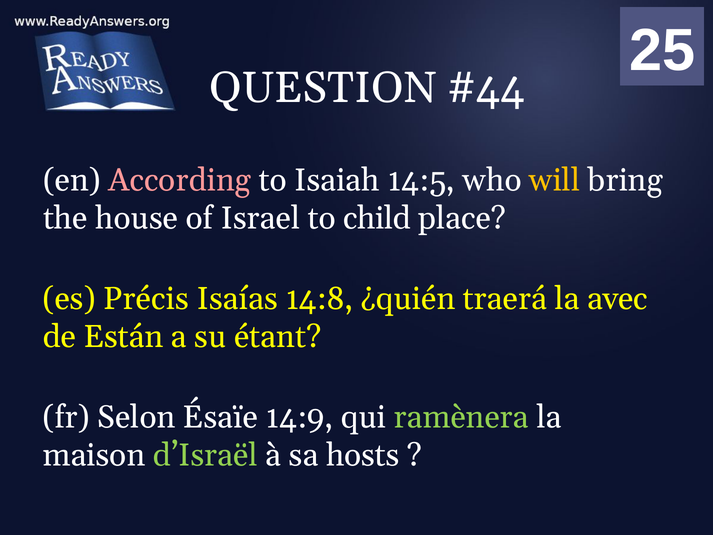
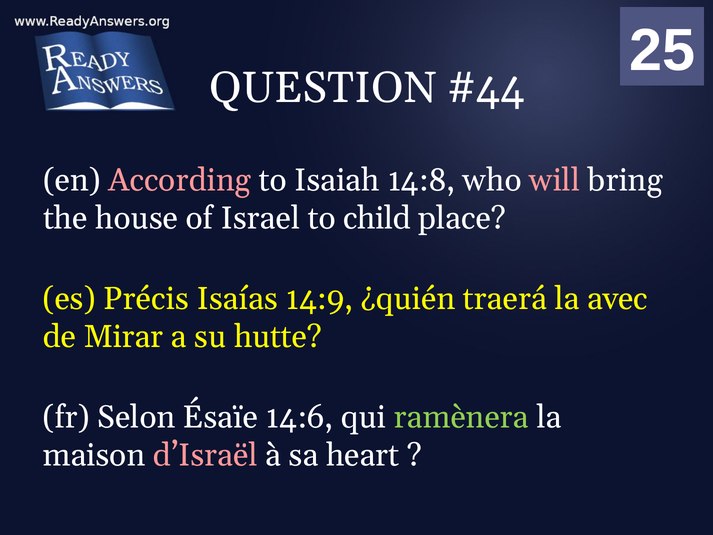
14:5: 14:5 -> 14:8 (421, 180)
will colour: yellow -> pink (555, 180)
14:8: 14:8 -> 14:9 (319, 299)
Están: Están -> Mirar (124, 337)
étant: étant -> hutte (278, 337)
14:9: 14:9 -> 14:6 (299, 417)
d’Israël colour: light green -> pink (205, 455)
hosts: hosts -> heart (363, 455)
